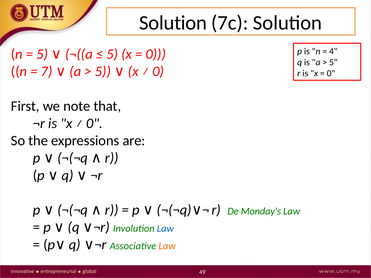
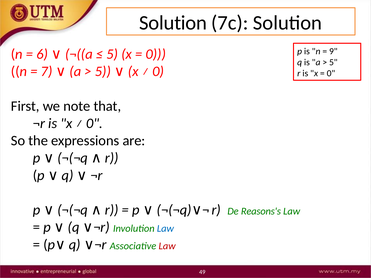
4: 4 -> 9 (333, 51)
5: 5 -> 6 (42, 54)
Monday's: Monday's -> Reasons's (261, 211)
Law colour: orange -> red (167, 246)
